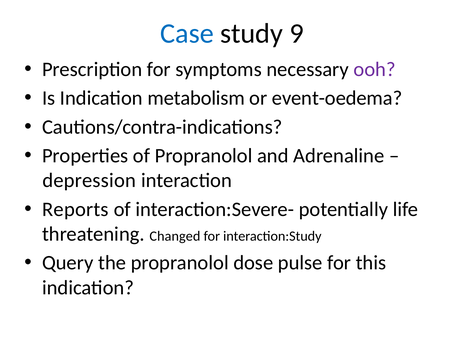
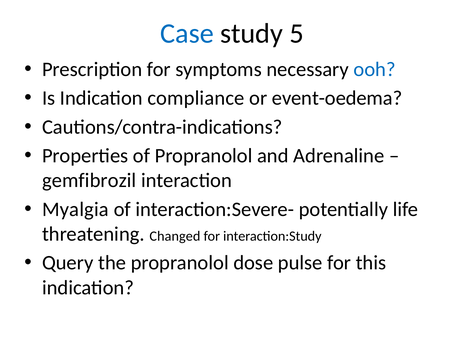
9: 9 -> 5 (296, 34)
ooh colour: purple -> blue (375, 69)
metabolism: metabolism -> compliance (196, 98)
depression: depression -> gemfibrozil (89, 181)
Reports: Reports -> Myalgia (75, 209)
